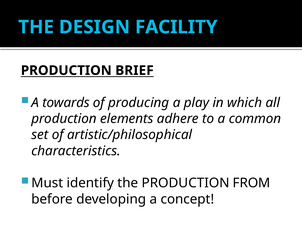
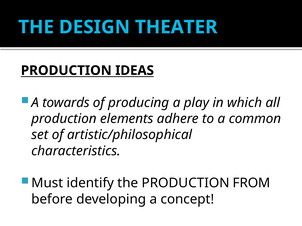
FACILITY: FACILITY -> THEATER (176, 27)
BRIEF: BRIEF -> IDEAS (135, 71)
